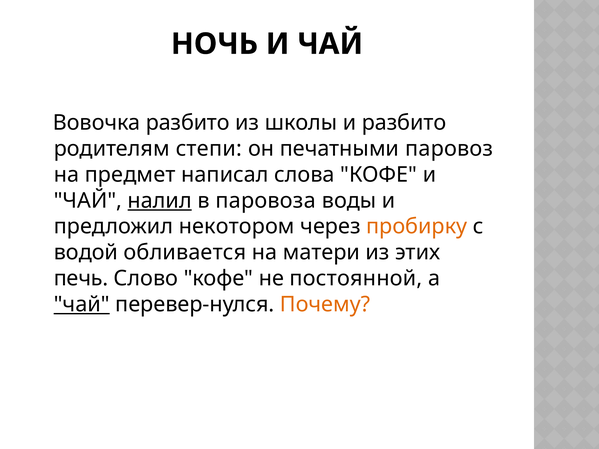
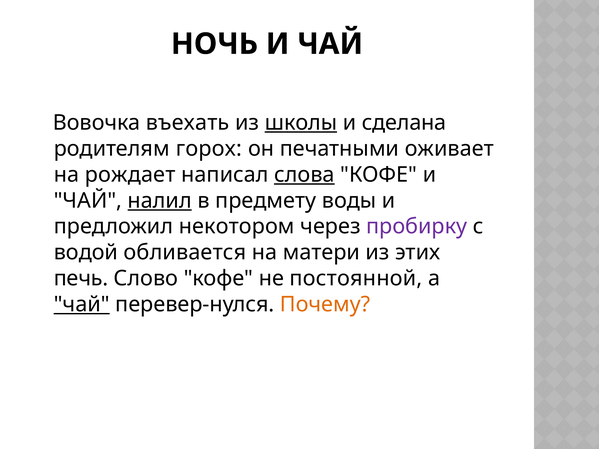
Вовочка разбито: разбито -> въехать (188, 123)
школы underline: none -> present (301, 123)
и разбито: разбито -> сделана (404, 123)
степи: степи -> горох (209, 149)
паровоз: паровоз -> оживает (449, 149)
предмет: предмет -> рождает (130, 175)
слова underline: none -> present (304, 175)
паровоза: паровоза -> предмету (266, 201)
пробирку colour: orange -> purple (417, 227)
